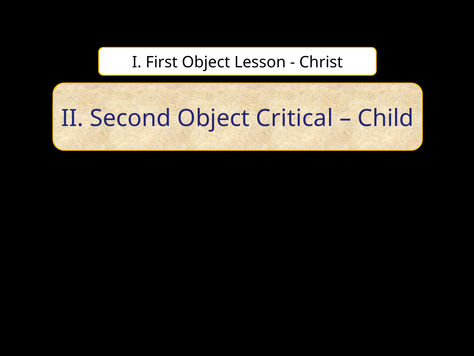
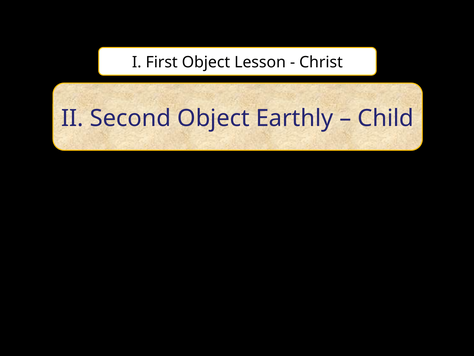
Critical: Critical -> Earthly (295, 118)
